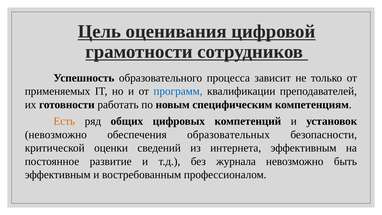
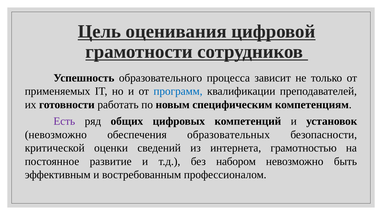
Есть colour: orange -> purple (64, 121)
интернета эффективным: эффективным -> грамотностью (304, 148)
журнала: журнала -> набором (236, 161)
